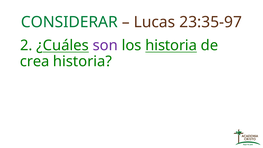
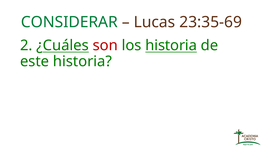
23:35-97: 23:35-97 -> 23:35-69 (211, 22)
son colour: purple -> red (105, 45)
crea: crea -> este (35, 61)
